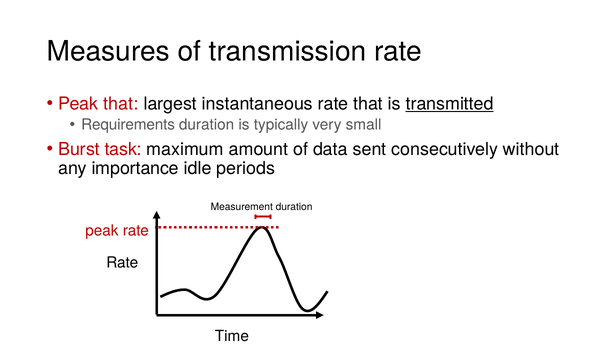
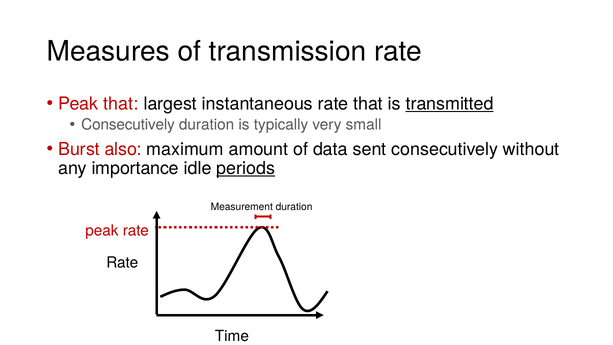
Requirements: Requirements -> Consecutively (128, 125)
task: task -> also (123, 149)
periods underline: none -> present (246, 168)
